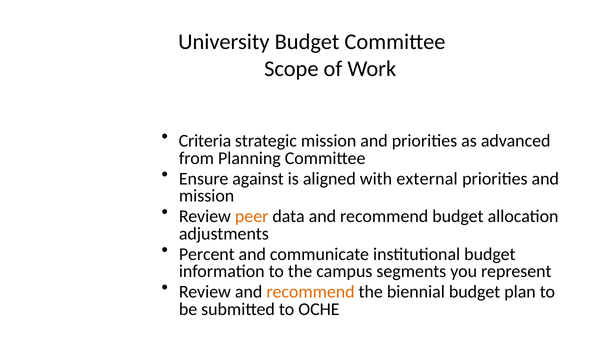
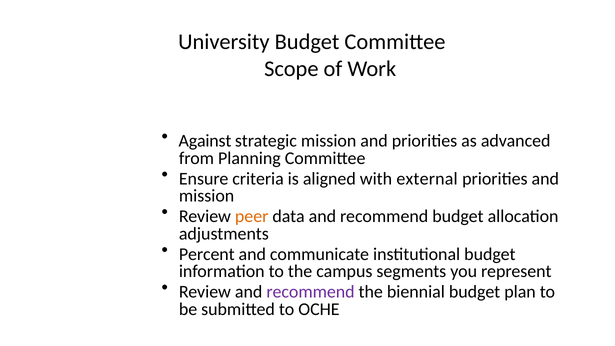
Criteria: Criteria -> Against (205, 141)
against: against -> criteria (258, 179)
recommend colour: orange -> purple (310, 292)
